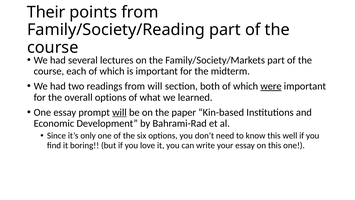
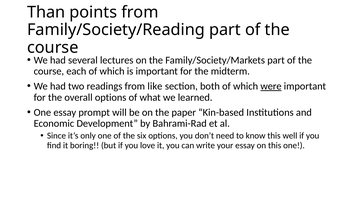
Their: Their -> Than (46, 12)
from will: will -> like (155, 86)
will underline: present -> none (119, 112)
